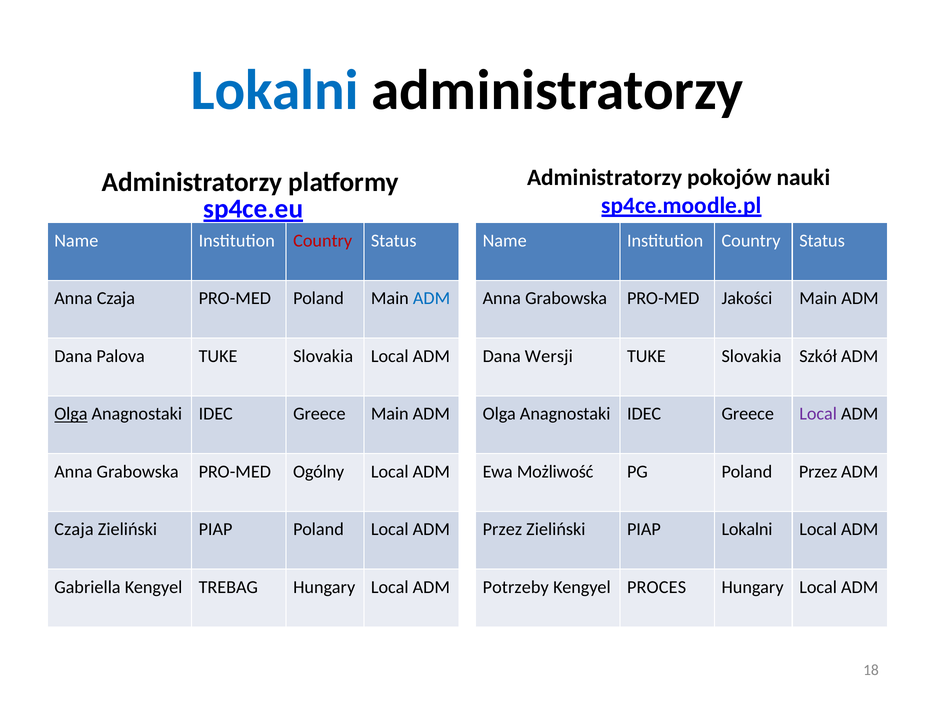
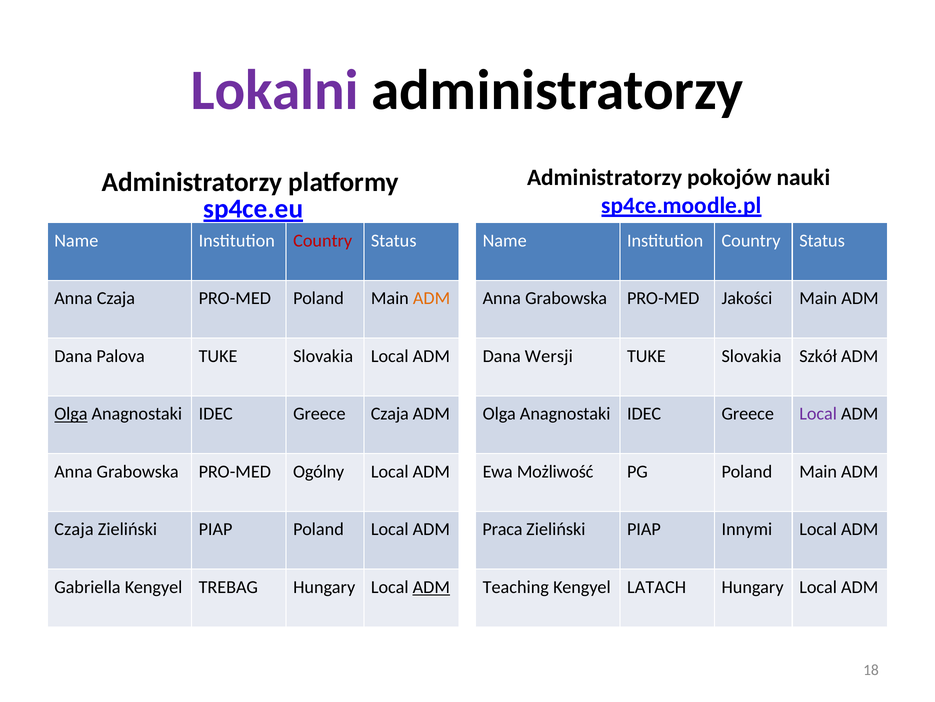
Lokalni colour: blue -> purple (275, 91)
ADM colour: blue -> orange (432, 298)
Greece Main: Main -> Czaja (390, 414)
PG Poland Przez: Przez -> Main (818, 471)
Przez: Przez -> Praca (502, 529)
PIAP Lokalni: Lokalni -> Innymi (747, 529)
ADM underline: none -> present (431, 587)
Potrzeby: Potrzeby -> Teaching (516, 587)
PROCES: PROCES -> LATACH (657, 587)
